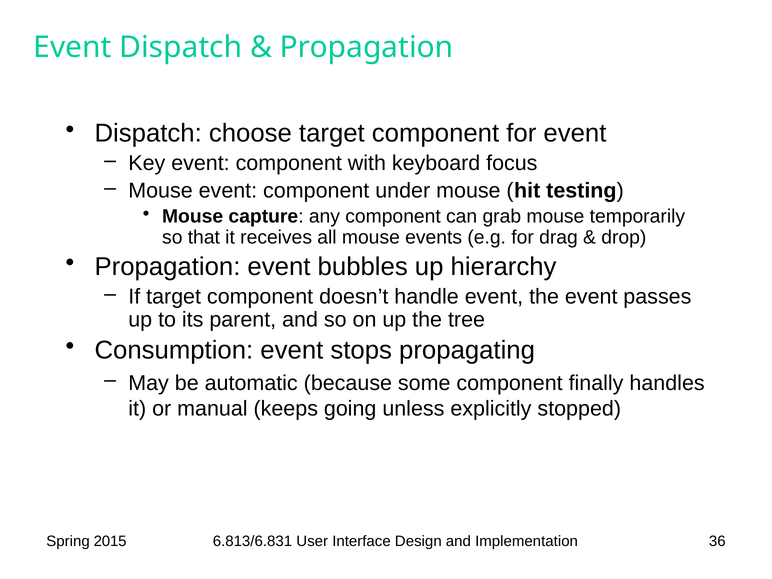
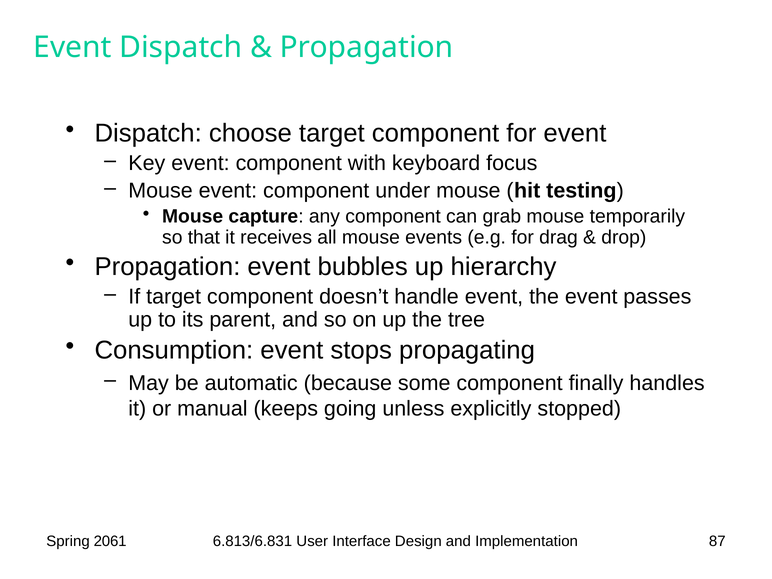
2015: 2015 -> 2061 (110, 541)
36: 36 -> 87 (717, 541)
